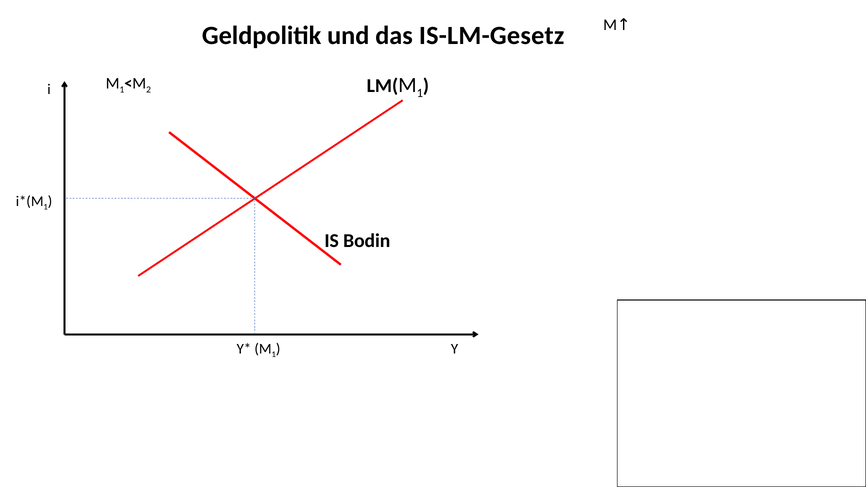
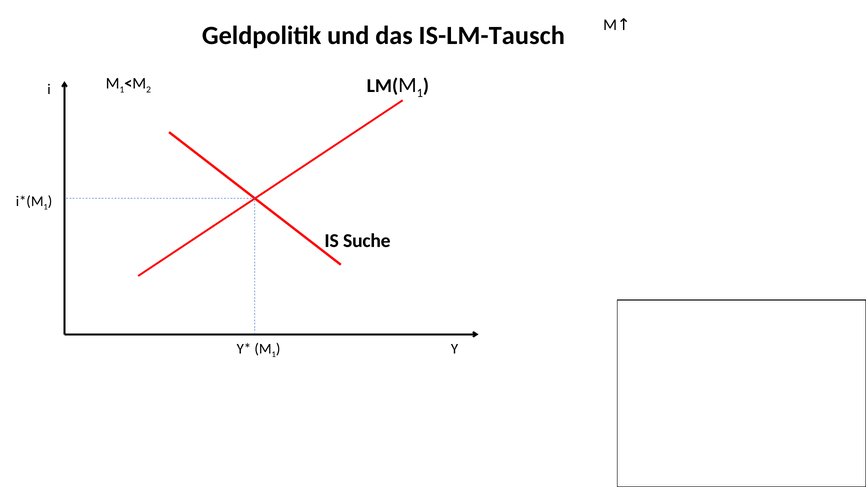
IS-LM-Gesetz: IS-LM-Gesetz -> IS-LM-Tausch (492, 36)
Bodin: Bodin -> Suche (367, 241)
